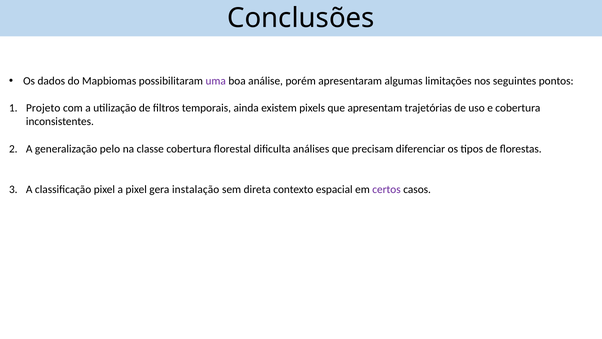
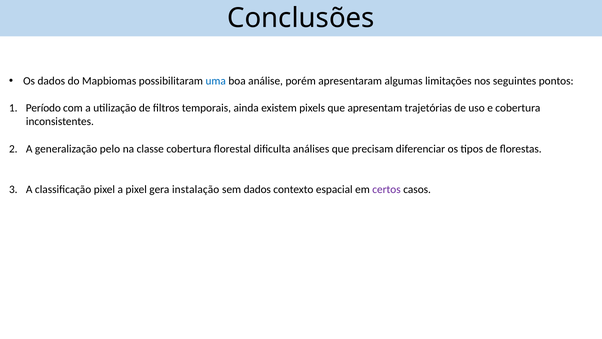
uma colour: purple -> blue (216, 81)
Projeto: Projeto -> Período (43, 108)
sem direta: direta -> dados (257, 189)
